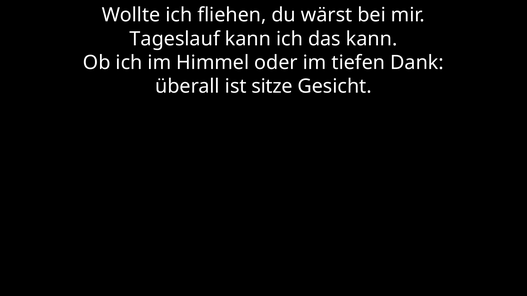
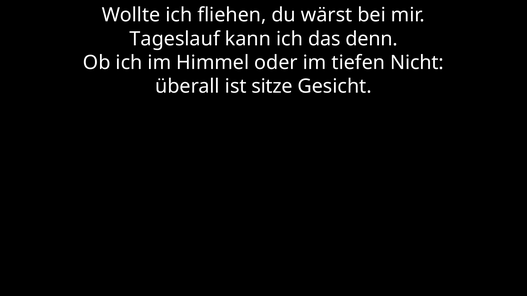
das kann: kann -> denn (372, 39)
Dank: Dank -> Nicht (417, 63)
